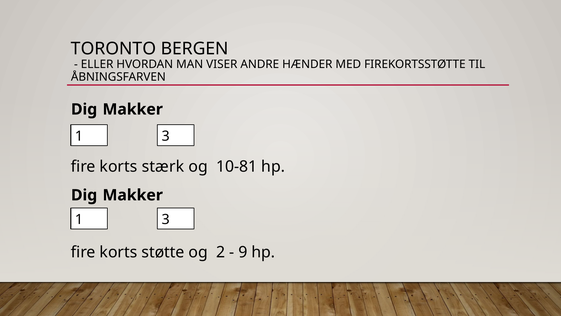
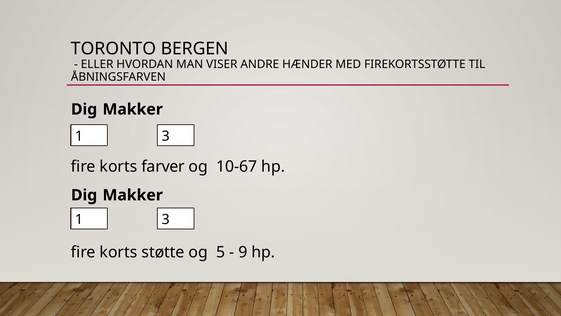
stærk: stærk -> farver (163, 166)
10-81: 10-81 -> 10-67 (237, 166)
2: 2 -> 5 (221, 252)
